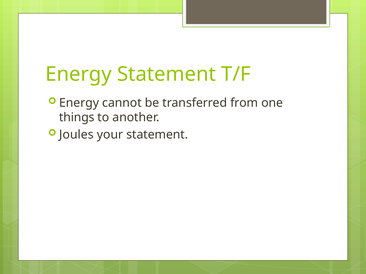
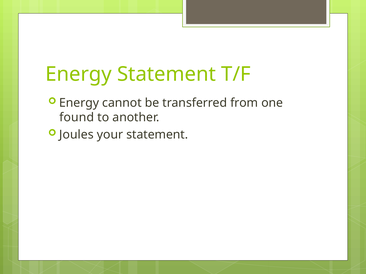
things: things -> found (77, 118)
